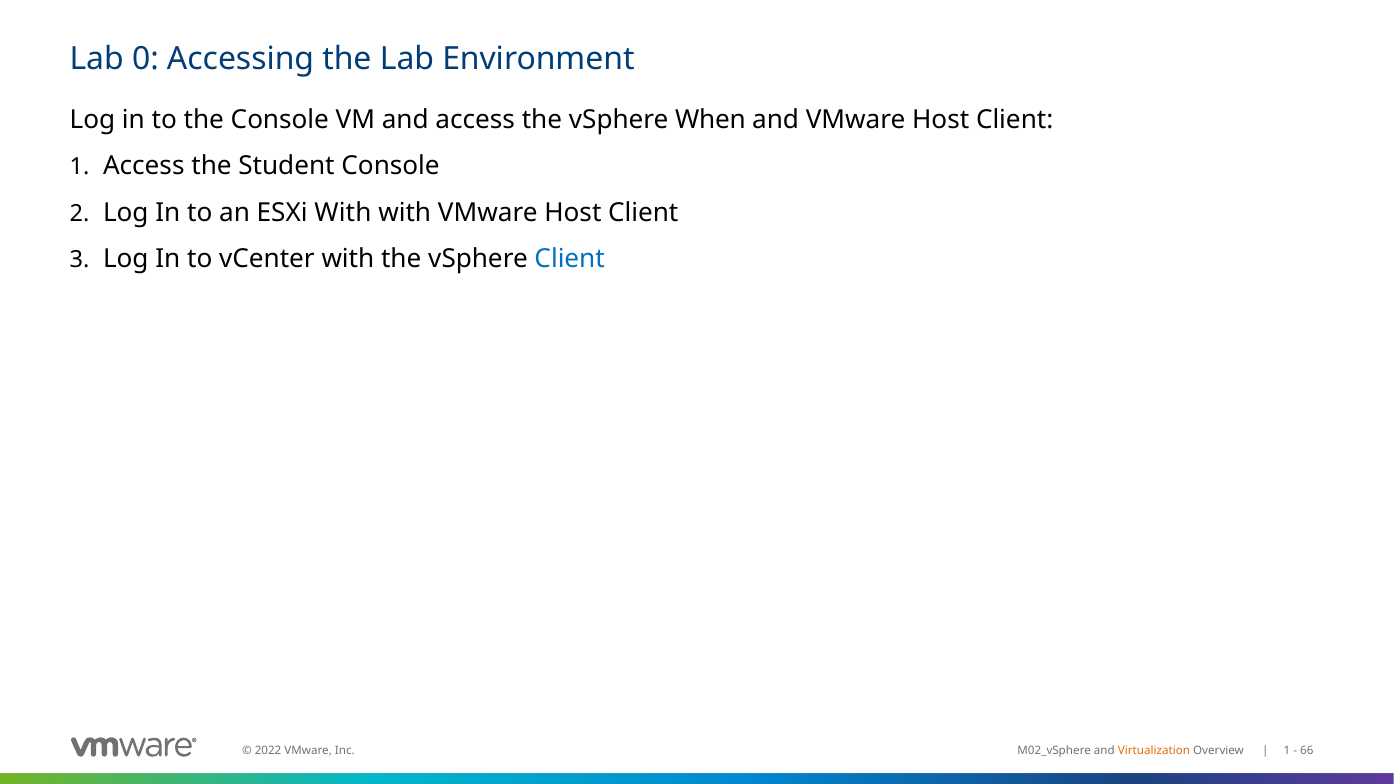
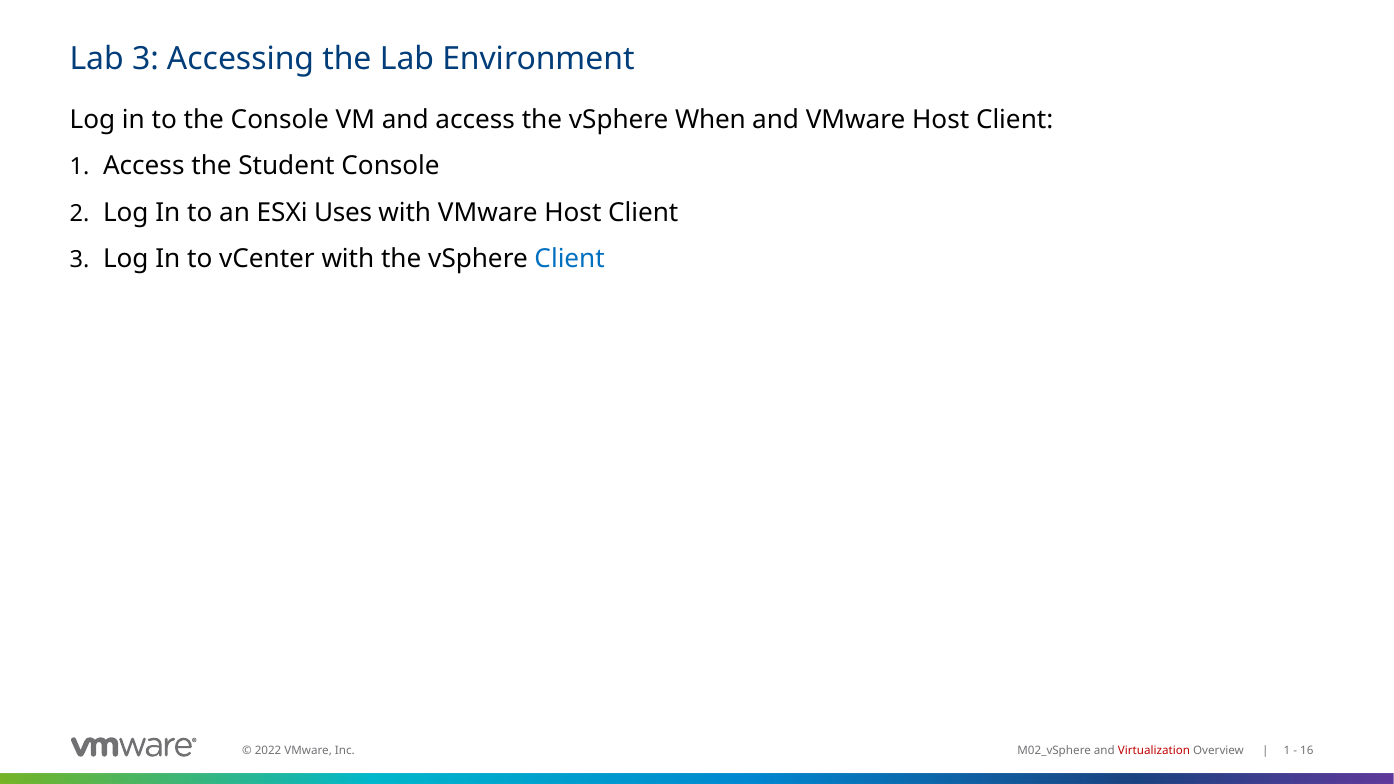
Lab 0: 0 -> 3 (145, 59)
ESXi With: With -> Uses (343, 213)
Virtualization colour: orange -> red (1154, 750)
66: 66 -> 16 (1307, 750)
